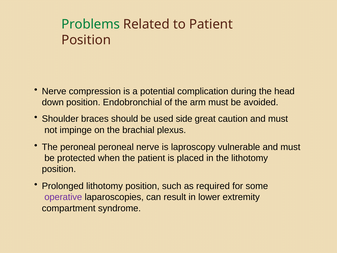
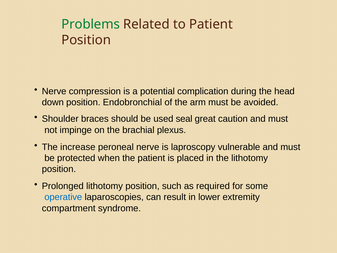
side: side -> seal (184, 119)
The peroneal: peroneal -> increase (78, 147)
operative colour: purple -> blue (63, 197)
